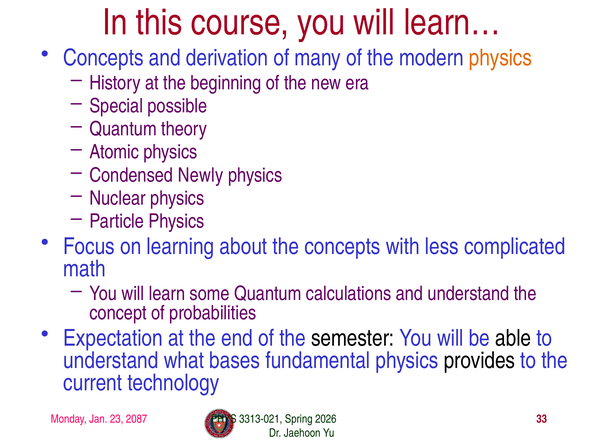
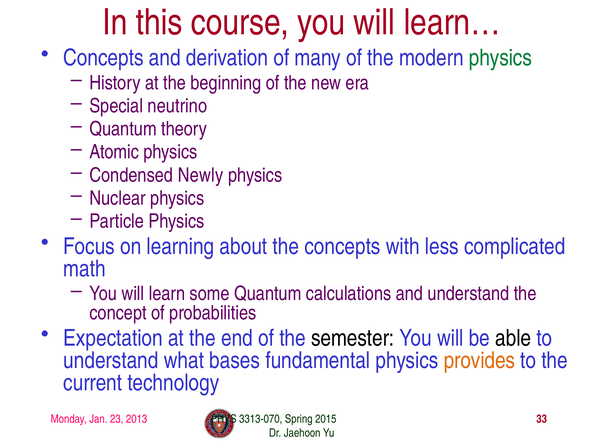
physics colour: orange -> green (500, 58)
possible: possible -> neutrino (177, 106)
provides colour: black -> orange (479, 361)
2087: 2087 -> 2013 (137, 419)
3313-021: 3313-021 -> 3313-070 (261, 419)
2026: 2026 -> 2015 (326, 419)
